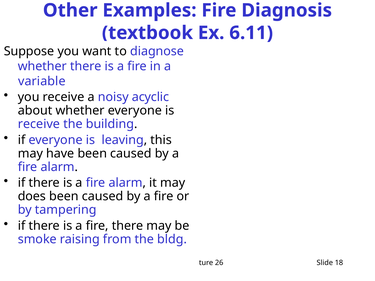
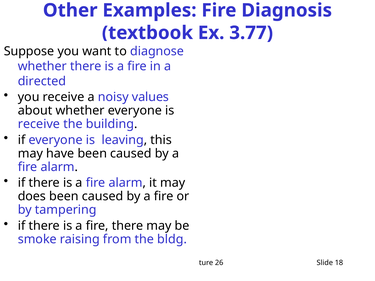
6.11: 6.11 -> 3.77 (251, 33)
variable: variable -> directed (42, 81)
acyclic: acyclic -> values (150, 97)
